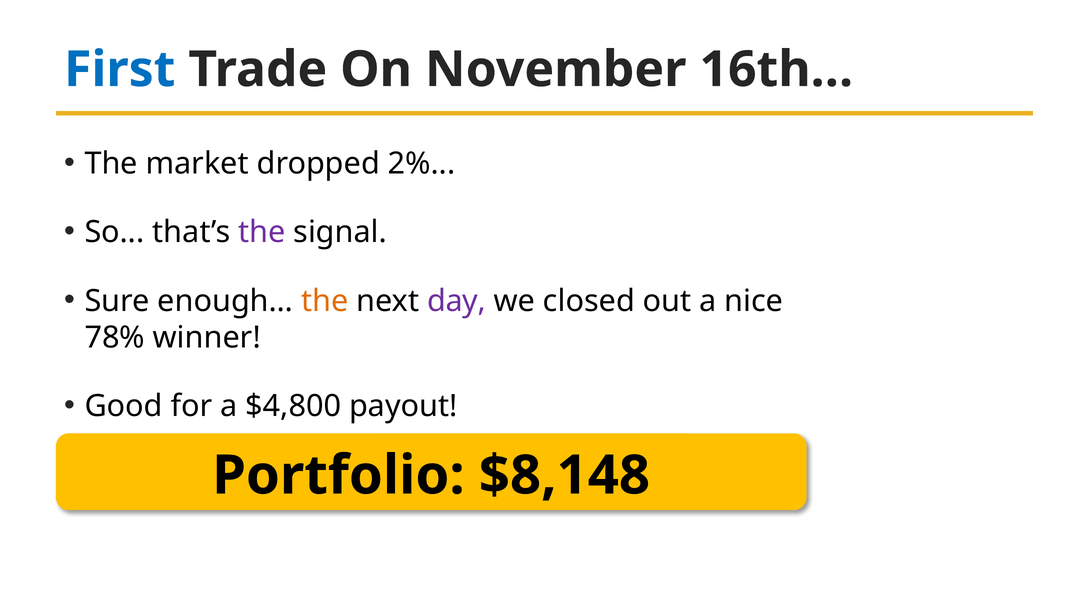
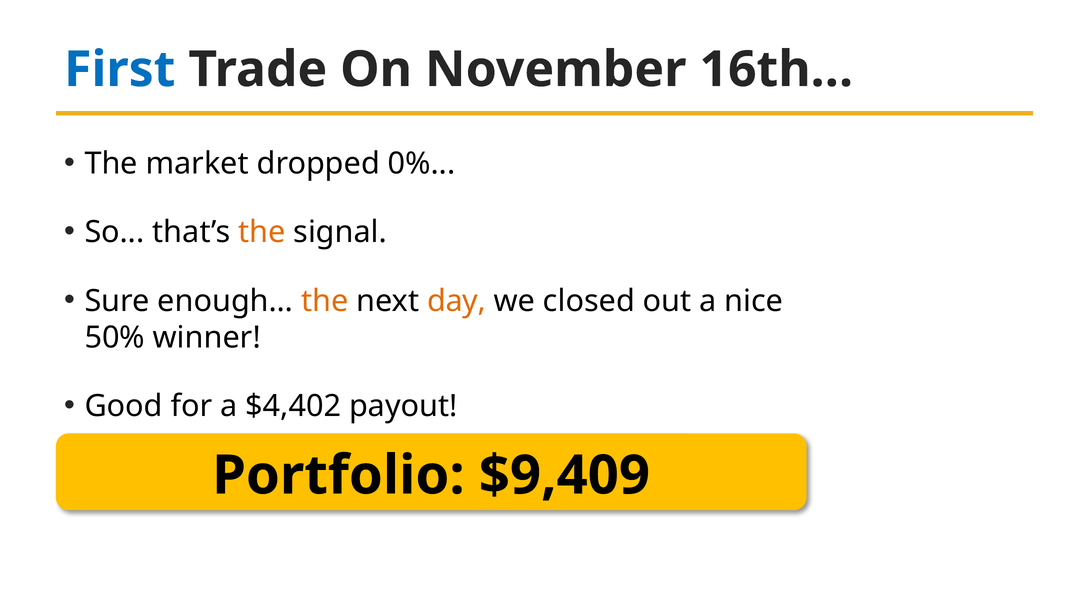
2%: 2% -> 0% (422, 164)
the colour: purple -> orange (262, 232)
day colour: purple -> orange (457, 301)
78%: 78% -> 50% (115, 337)
$4,800: $4,800 -> $4,402 (293, 406)
$8,148: $8,148 -> $9,409 (564, 475)
